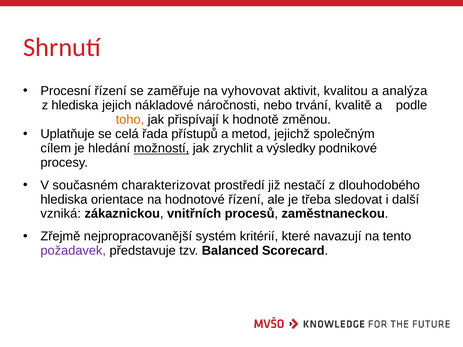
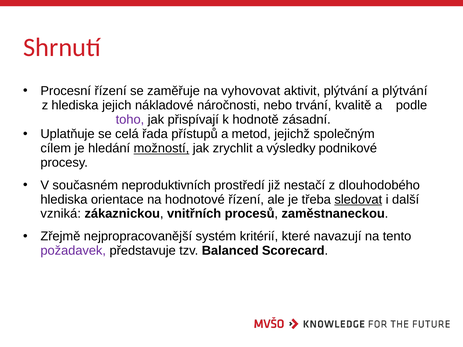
aktivit kvalitou: kvalitou -> plýtvání (346, 91)
a analýza: analýza -> plýtvání (405, 91)
toho colour: orange -> purple (130, 120)
změnou: změnou -> zásadní (306, 120)
charakterizovat: charakterizovat -> neproduktivních (166, 185)
sledovat underline: none -> present (358, 200)
